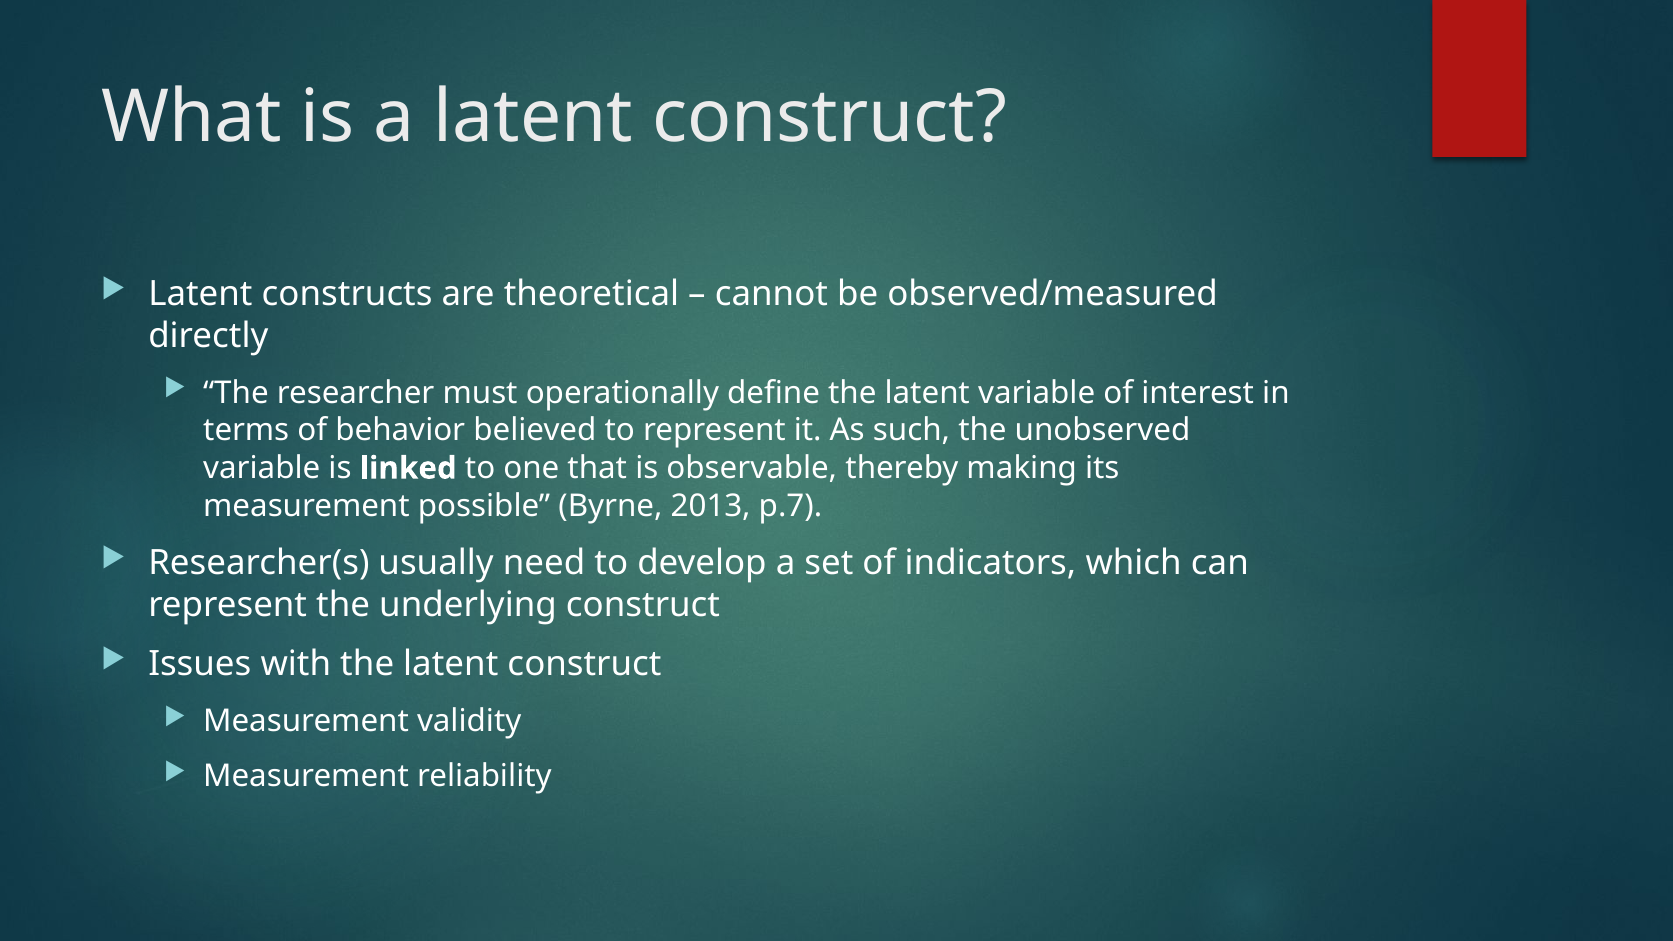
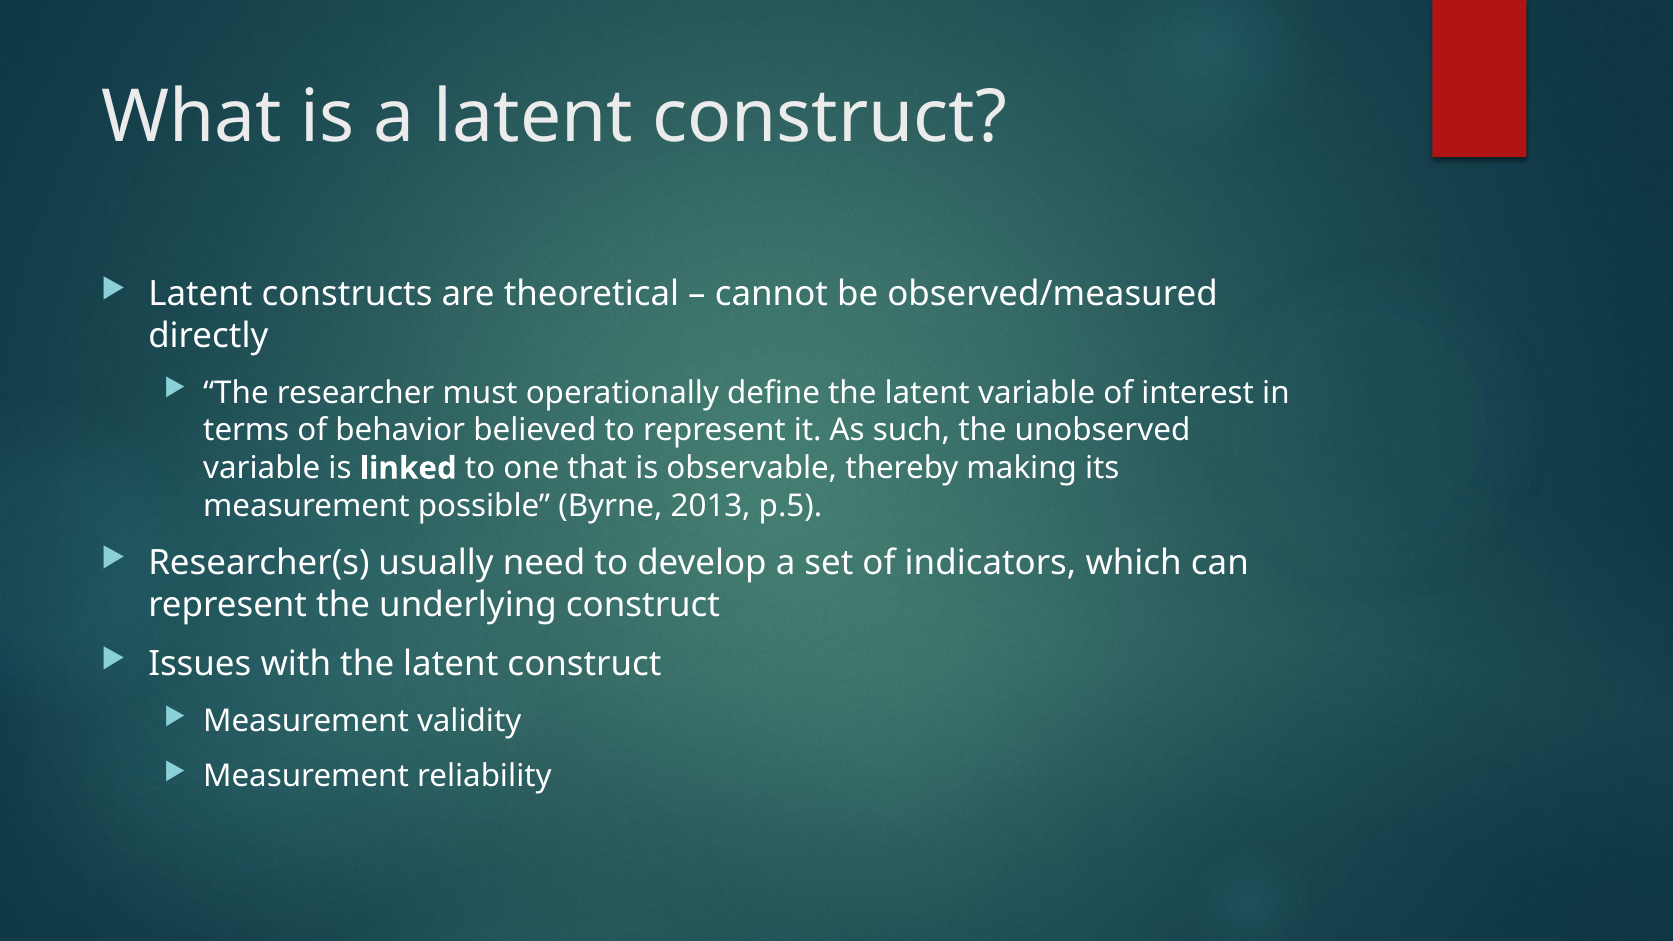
p.7: p.7 -> p.5 (791, 506)
